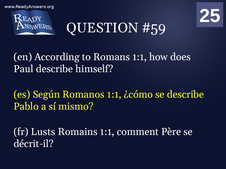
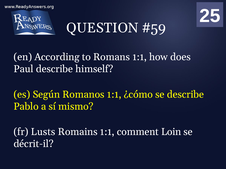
Père: Père -> Loin (171, 132)
